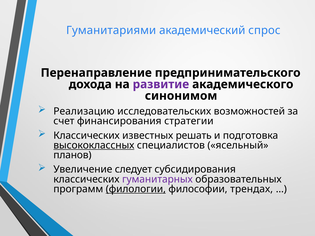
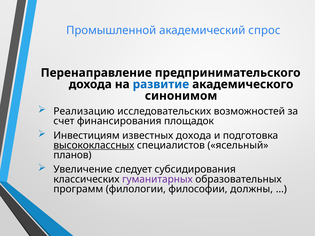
Гуманитариями: Гуманитариями -> Промышленной (111, 30)
развитие colour: purple -> blue (161, 84)
стратегии: стратегии -> площадок (189, 121)
Классических: Классических -> Инвестициям (87, 136)
известных решать: решать -> дохода (194, 136)
филологии underline: present -> none (136, 189)
трендах: трендах -> должны (252, 189)
